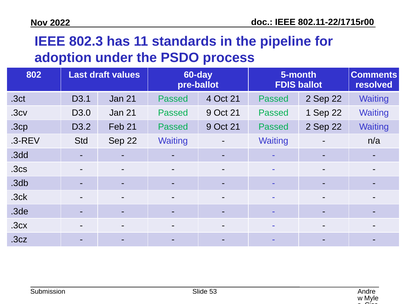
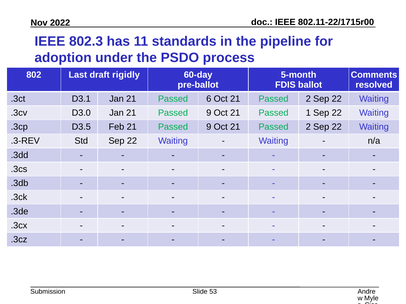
values: values -> rigidly (126, 75)
4: 4 -> 6 (209, 99)
D3.2: D3.2 -> D3.5 (81, 127)
